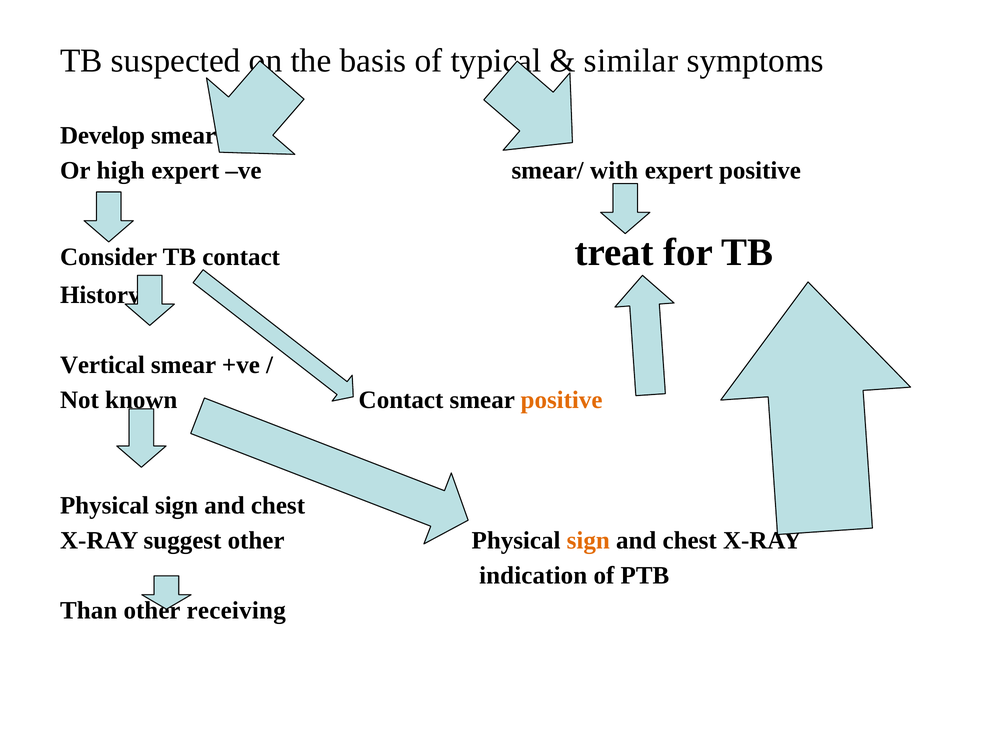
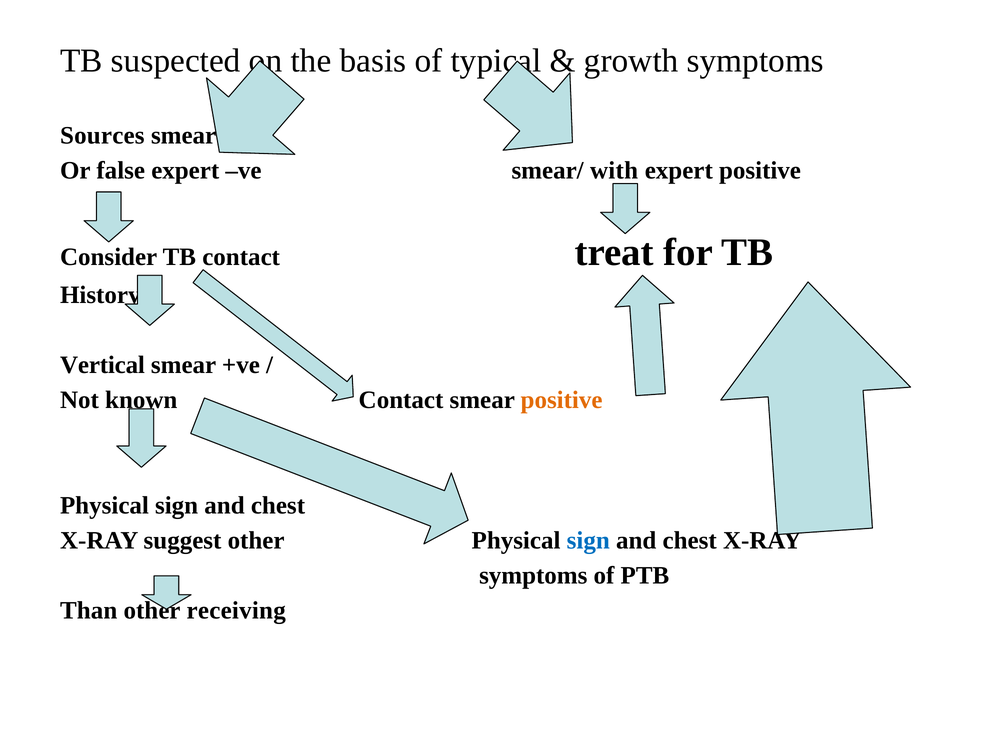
similar: similar -> growth (631, 61)
Develop: Develop -> Sources (102, 135)
high: high -> false (121, 170)
sign colour: orange -> blue (588, 540)
indication: indication -> symptoms (533, 575)
